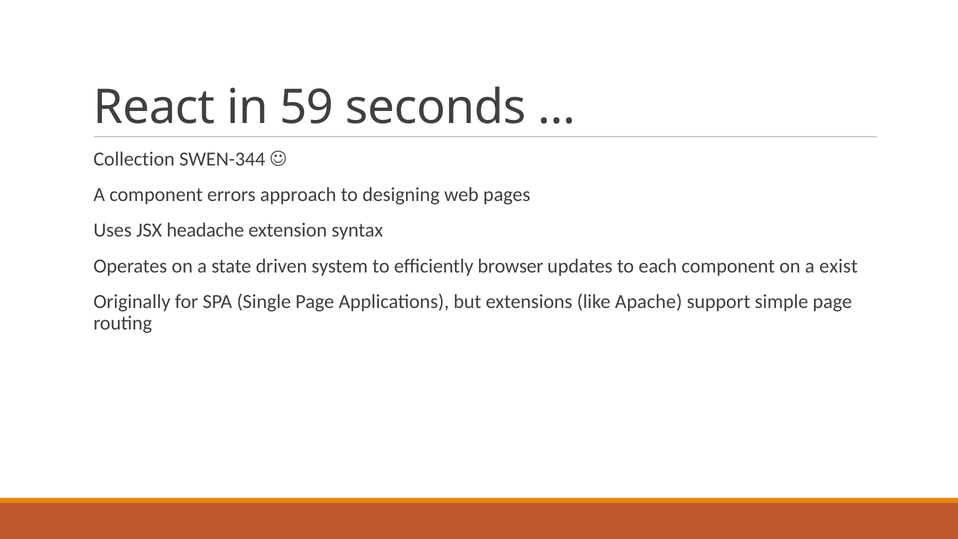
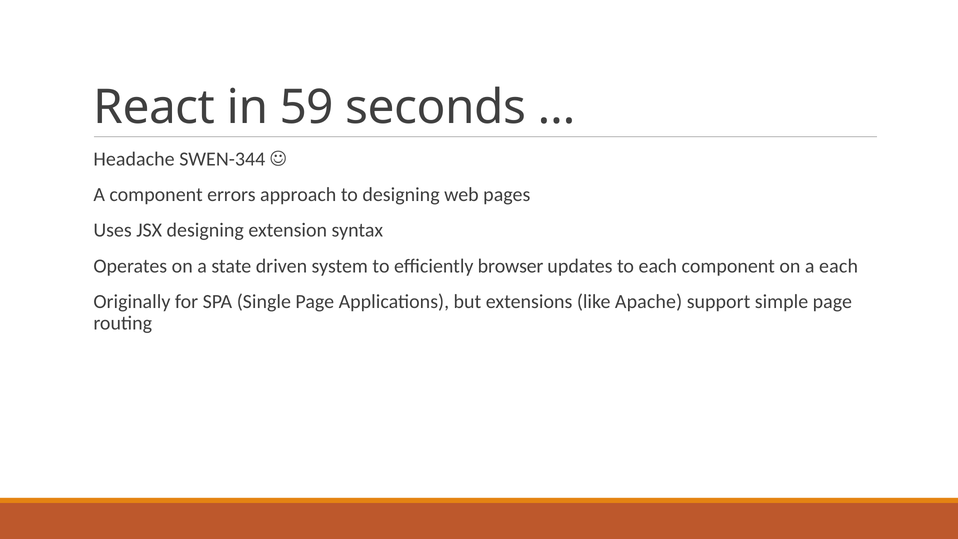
Collection: Collection -> Headache (134, 159)
JSX headache: headache -> designing (205, 230)
a exist: exist -> each (839, 266)
